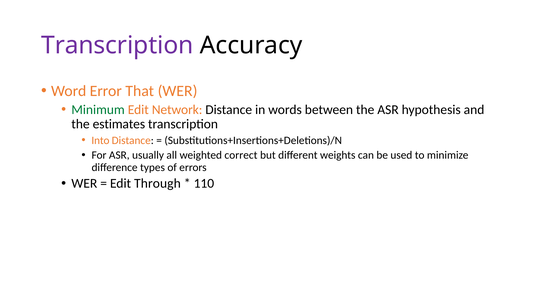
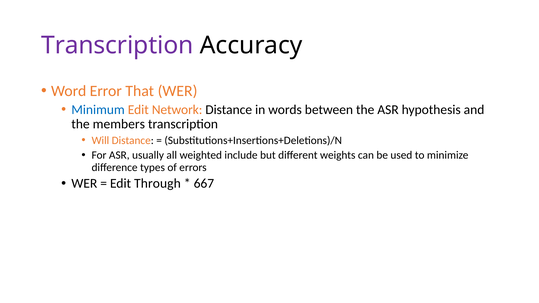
Minimum colour: green -> blue (98, 110)
estimates: estimates -> members (119, 124)
Into: Into -> Will (100, 140)
correct: correct -> include (241, 155)
110: 110 -> 667 (204, 184)
